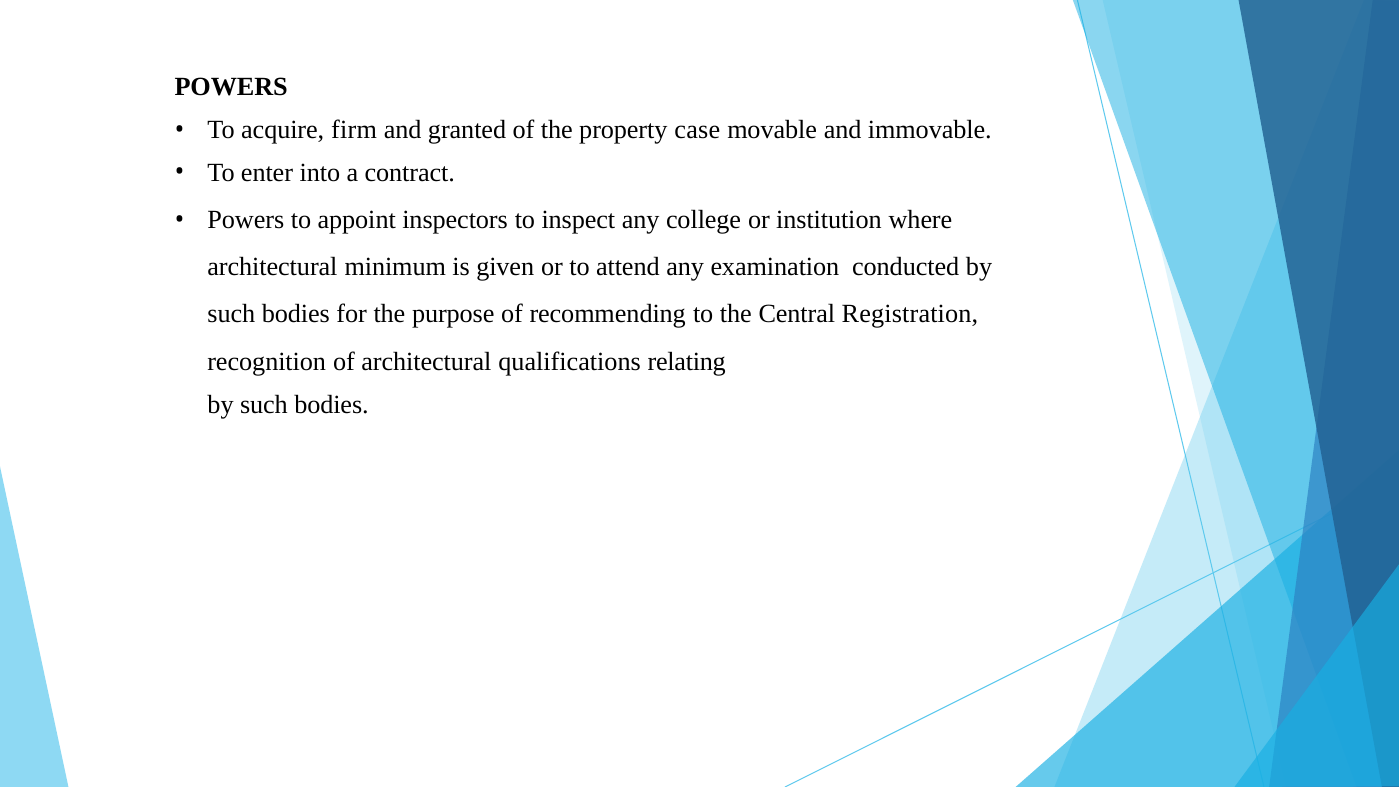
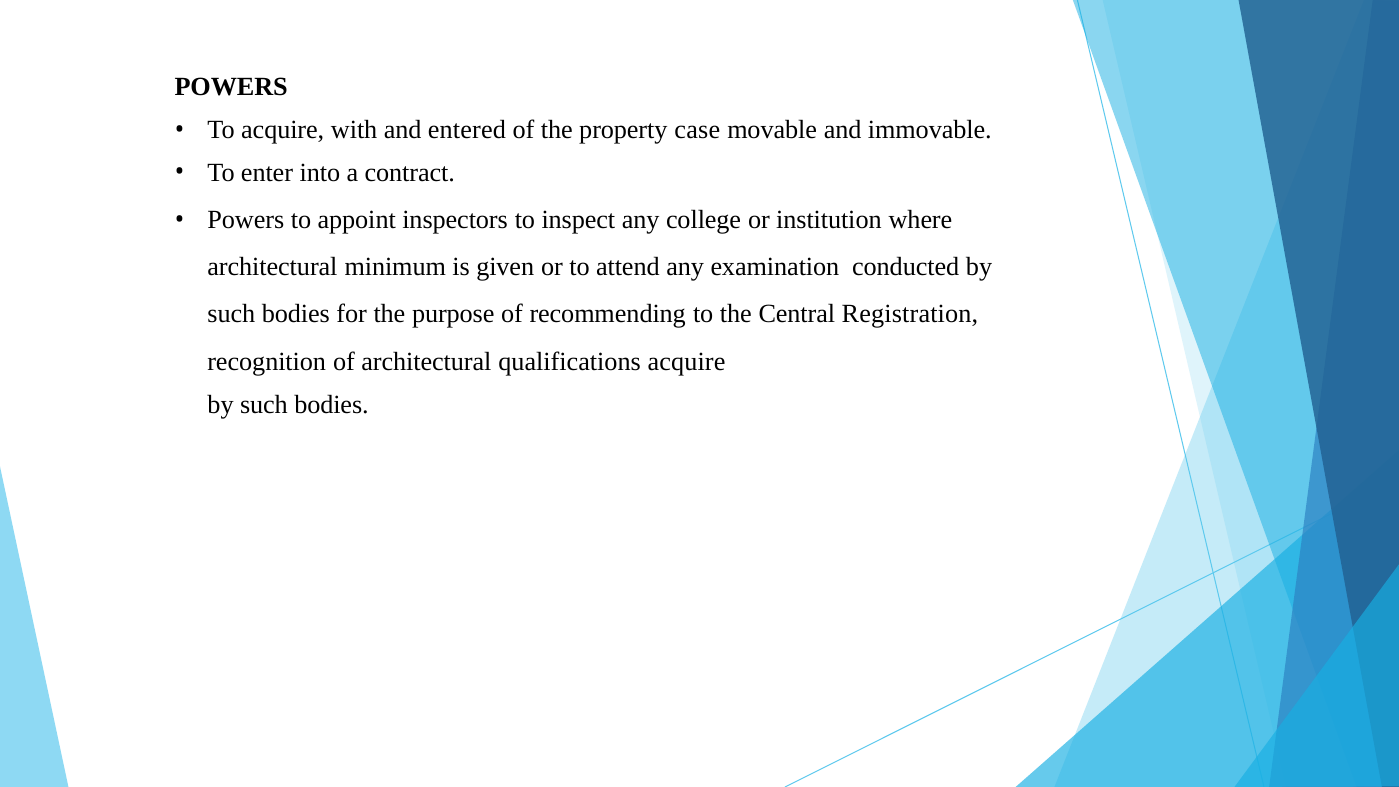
firm: firm -> with (354, 130)
granted: granted -> entered (467, 130)
qualifications relating: relating -> acquire (687, 362)
